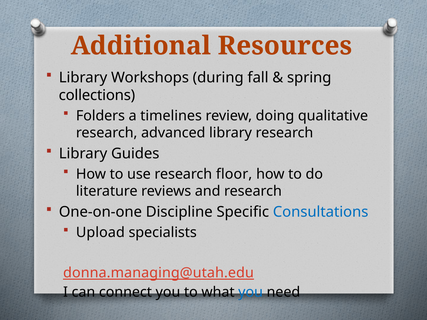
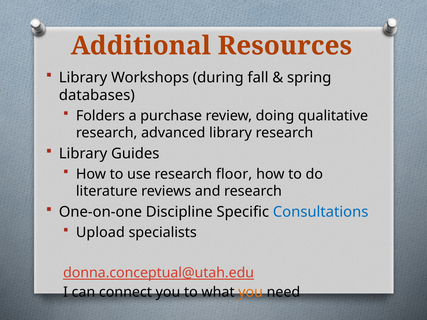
collections: collections -> databases (97, 95)
timelines: timelines -> purchase (171, 116)
donna.managing@utah.edu: donna.managing@utah.edu -> donna.conceptual@utah.edu (159, 273)
you colour: blue -> orange (251, 292)
